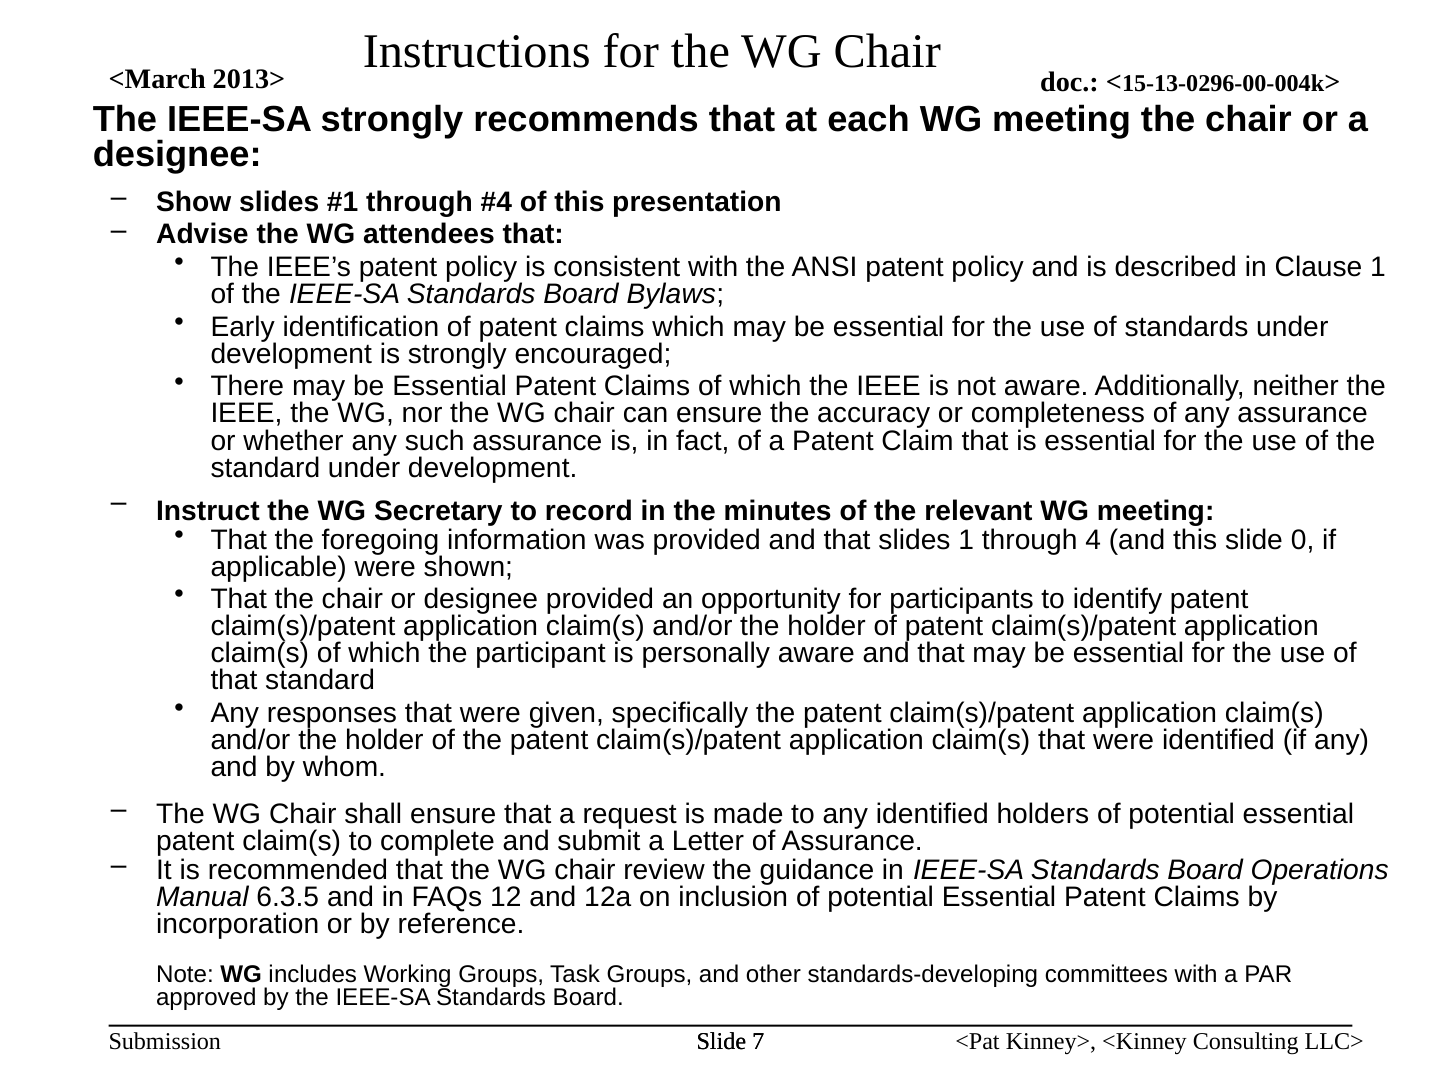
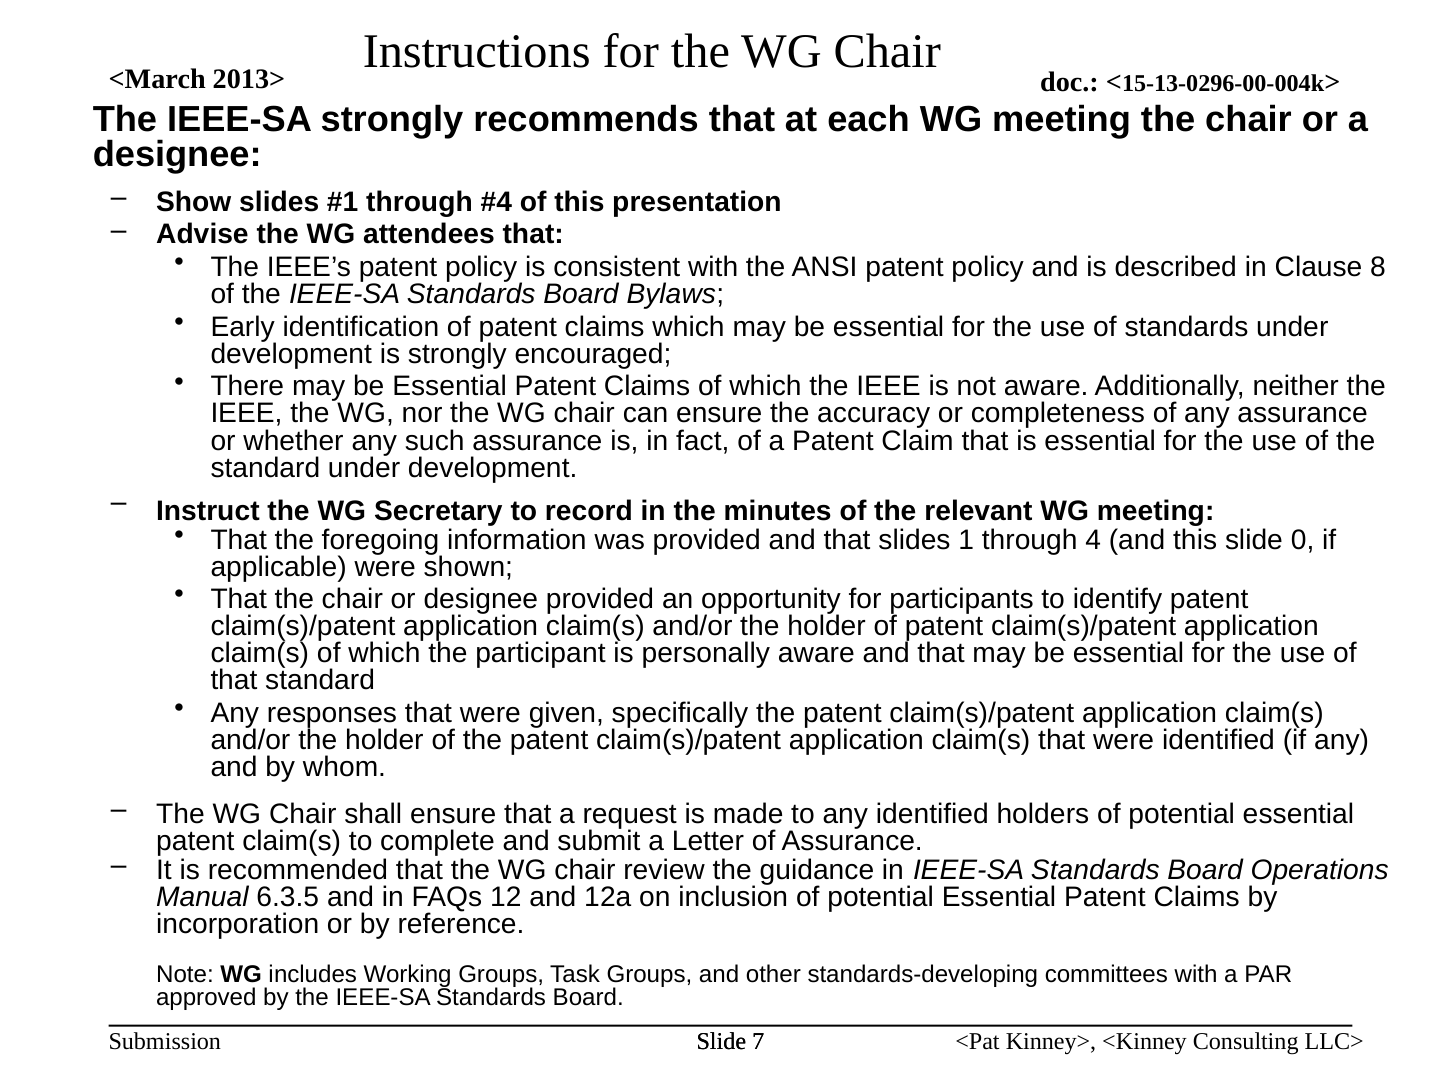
Clause 1: 1 -> 8 (1378, 267)
